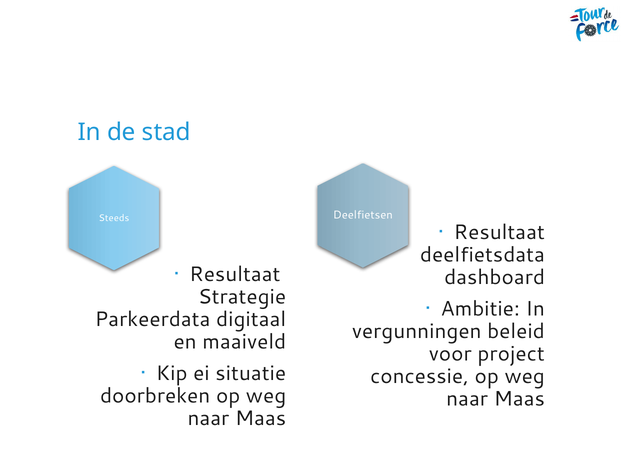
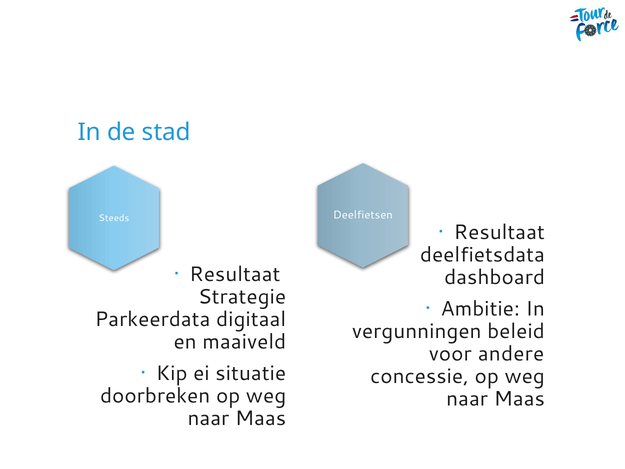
project: project -> andere (511, 354)
